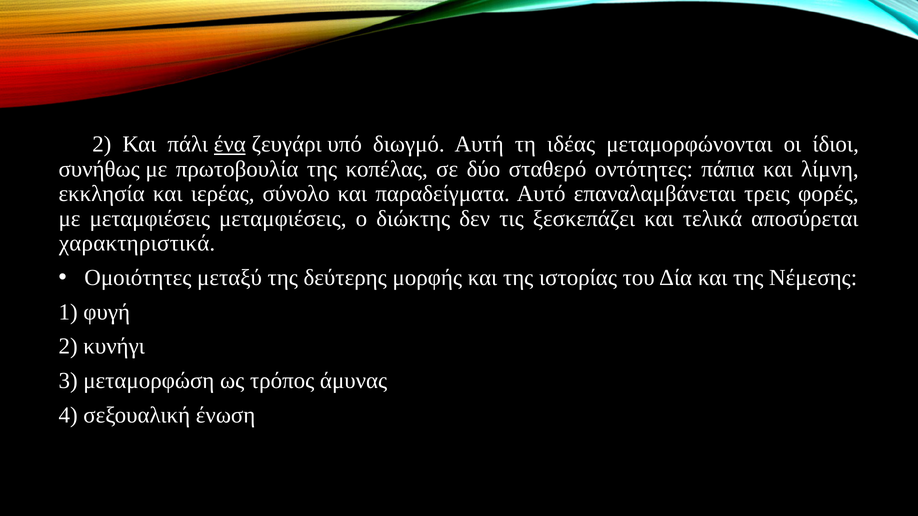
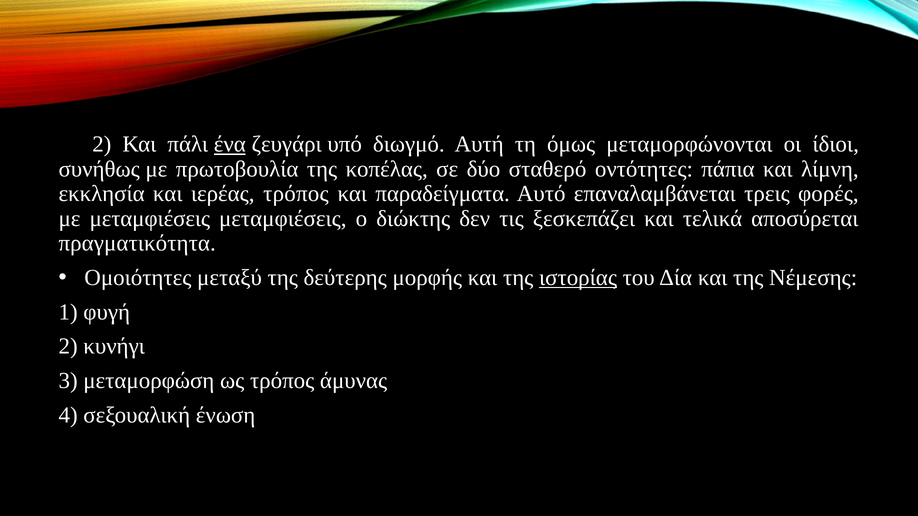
ιδέας: ιδέας -> όμως (571, 144)
ιερέας σύνολο: σύνολο -> τρόπος (296, 194)
χαρακτηριστικά: χαρακτηριστικά -> πραγματικότητα (137, 244)
ιστορίας underline: none -> present (578, 278)
